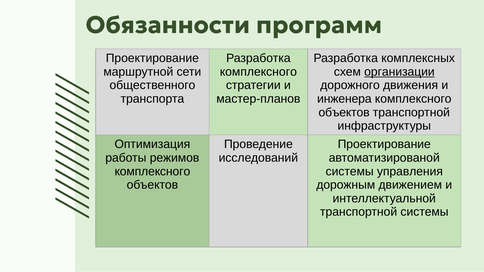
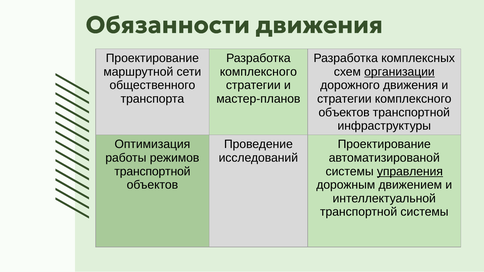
Обязанности программ: программ -> движения (319, 25)
инженера: инженера -> стратегии (344, 99)
комплексного: комплексного -> транспортной (152, 172)
управления underline: none -> present (410, 172)
